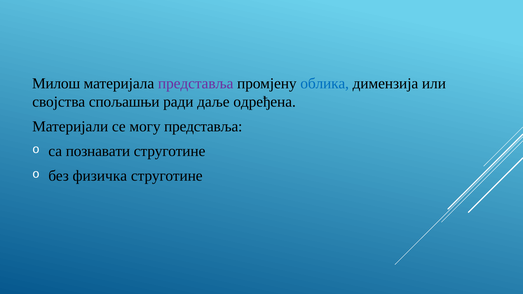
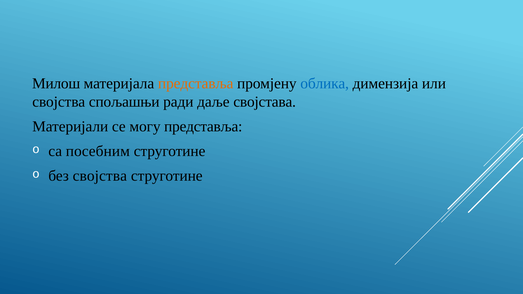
представља colour: purple -> orange (196, 84)
одређена: одређена -> својстава (265, 102)
познавати: познавати -> посебним (98, 151)
без физичка: физичка -> својства (100, 176)
